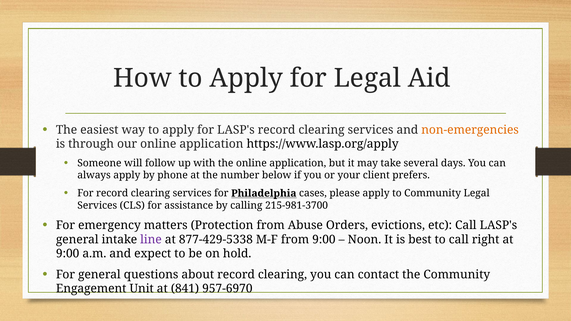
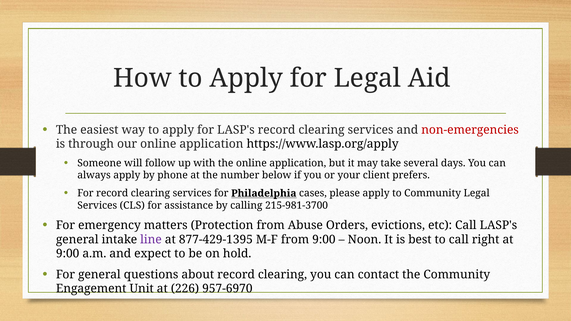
non-emergencies colour: orange -> red (470, 130)
877-429-5338: 877-429-5338 -> 877-429-1395 (216, 240)
841: 841 -> 226 (185, 289)
